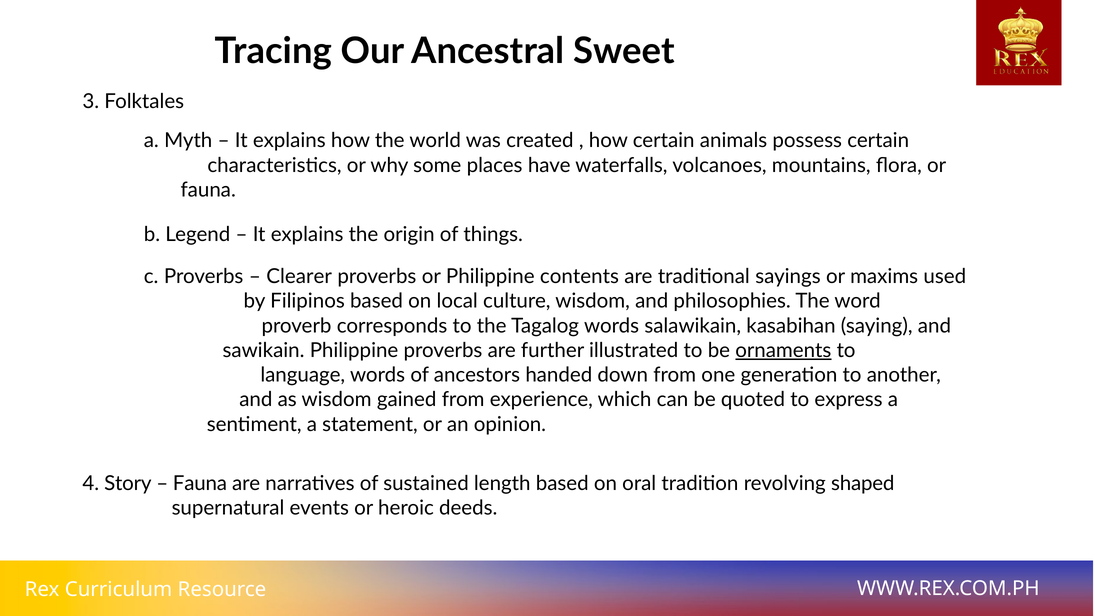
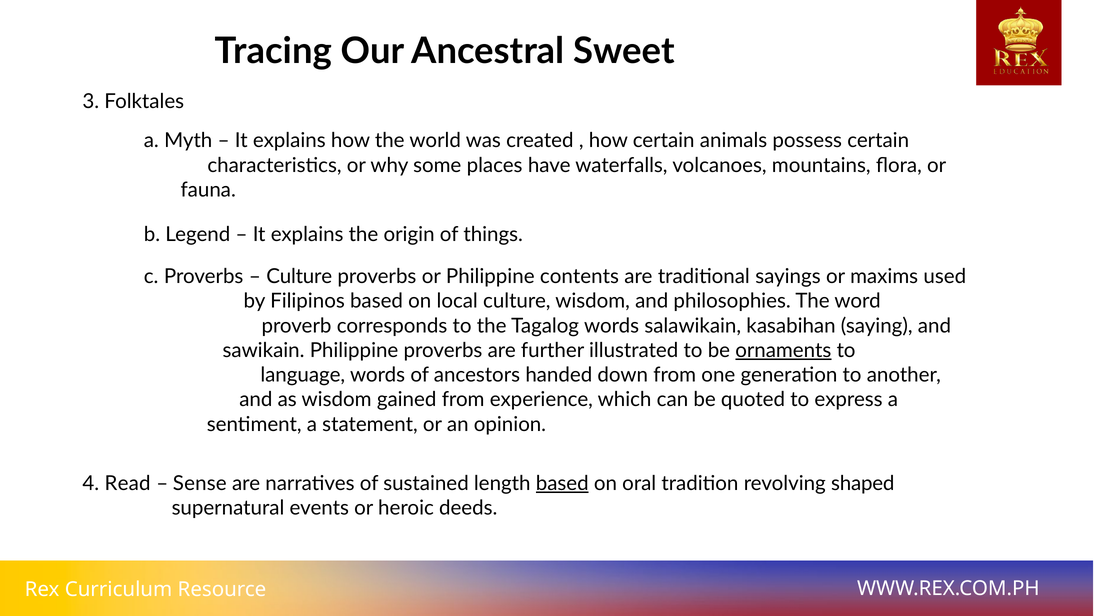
Clearer: Clearer -> Culture (299, 276)
Story: Story -> Read (128, 483)
Fauna: Fauna -> Sense (200, 483)
based underline: none -> present (562, 483)
